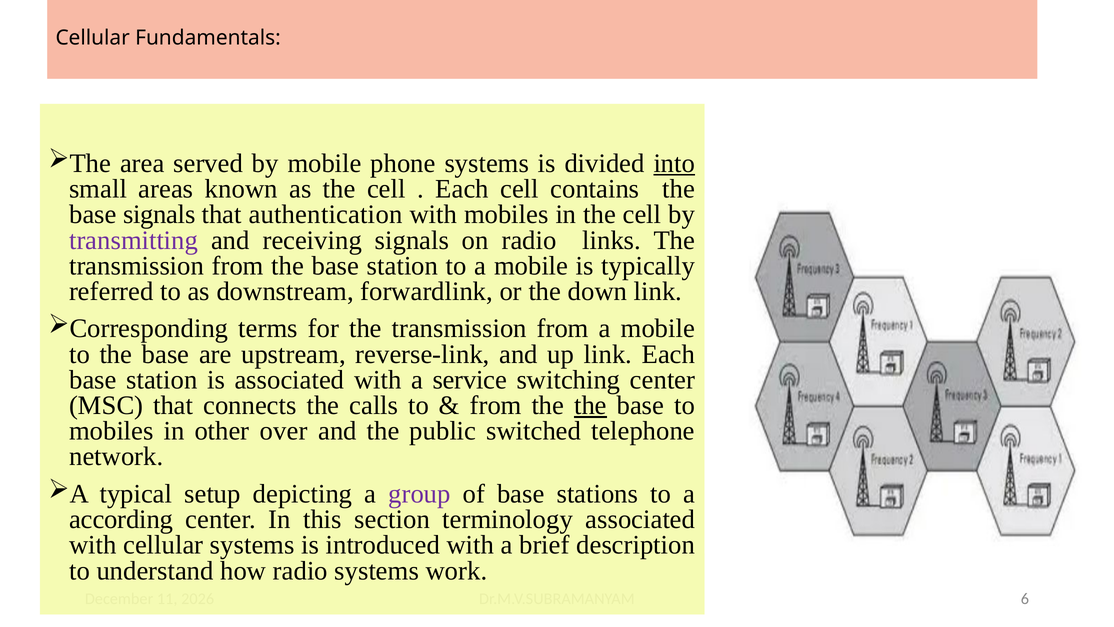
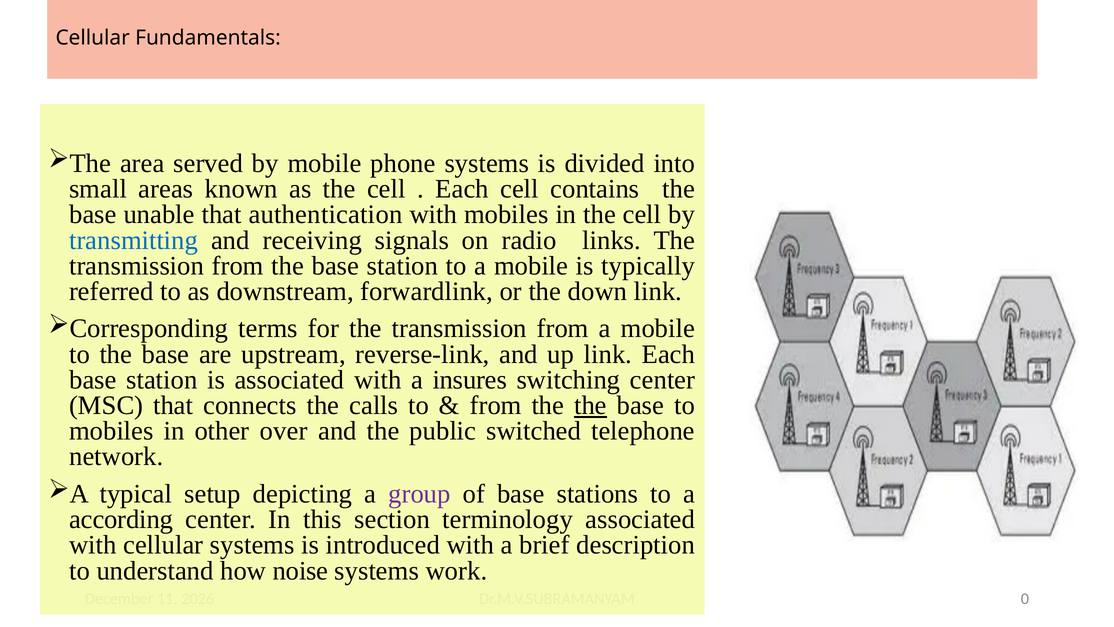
into underline: present -> none (674, 163)
base signals: signals -> unable (159, 214)
transmitting colour: purple -> blue (134, 240)
service: service -> insures (470, 380)
how radio: radio -> noise (300, 570)
6: 6 -> 0 (1025, 598)
